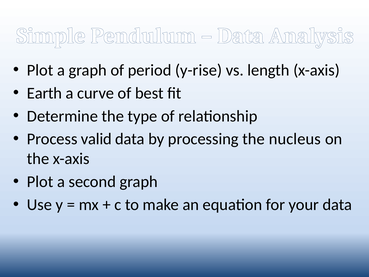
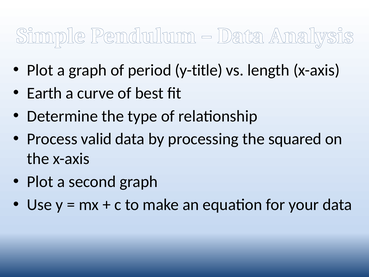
y-rise: y-rise -> y-title (199, 70)
nucleus: nucleus -> squared (295, 139)
